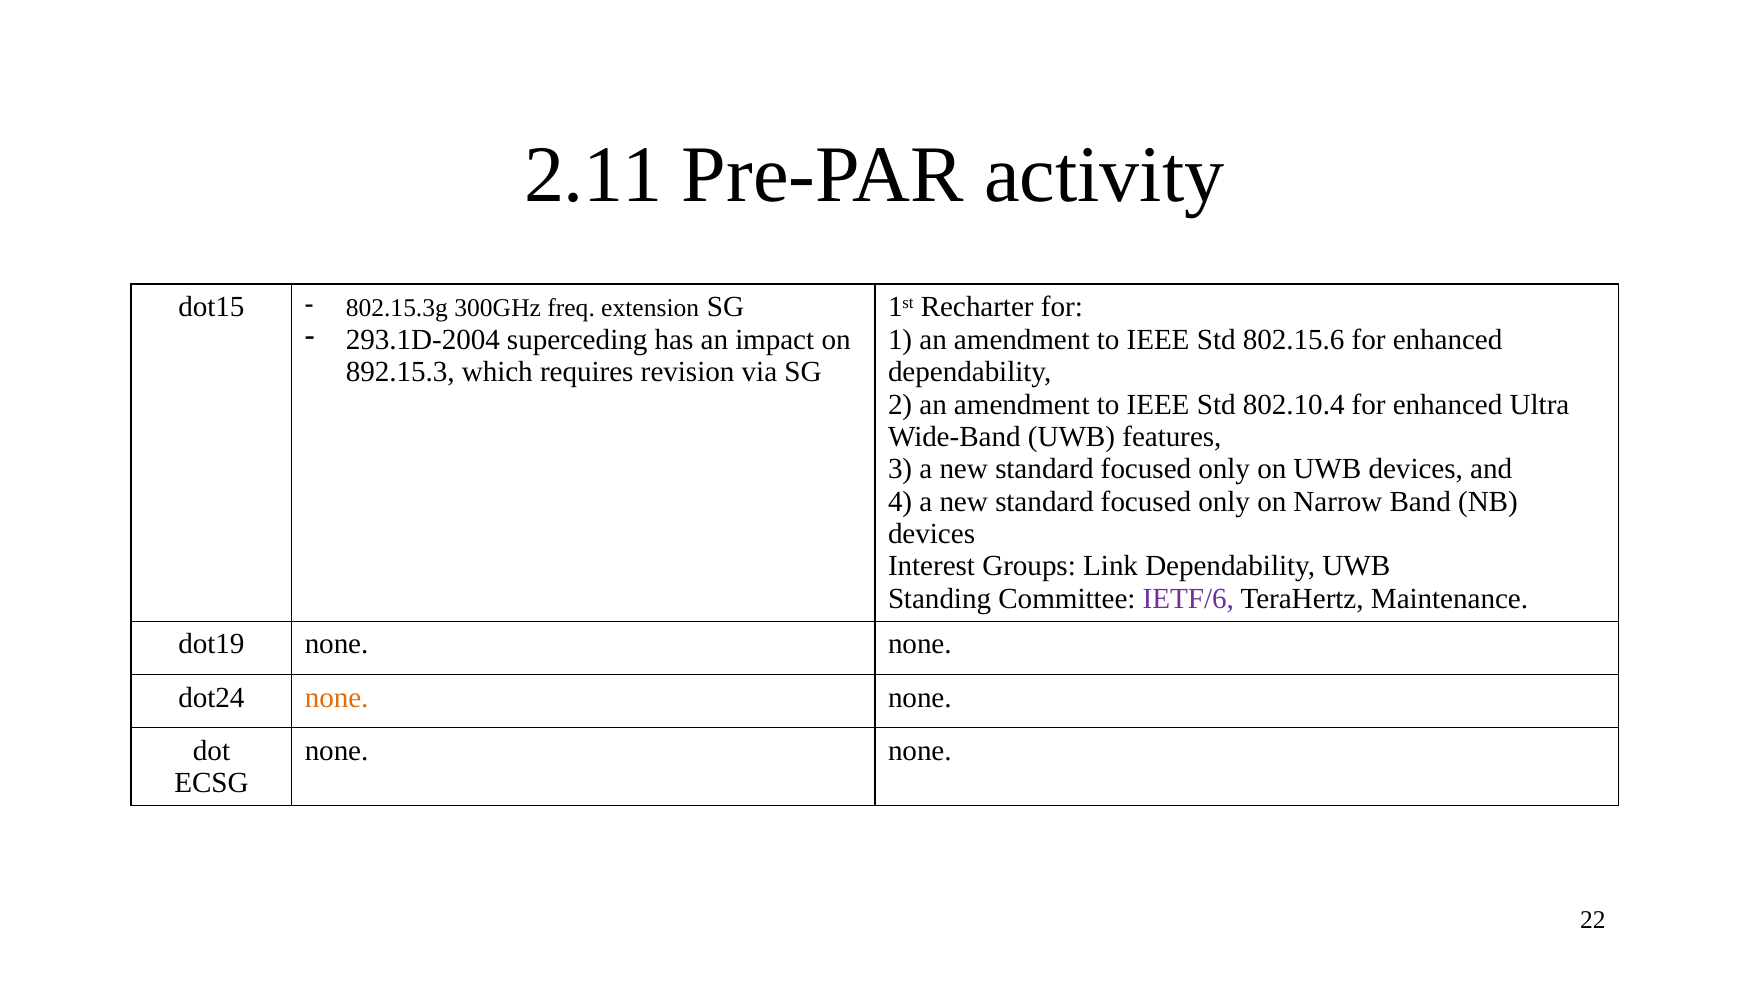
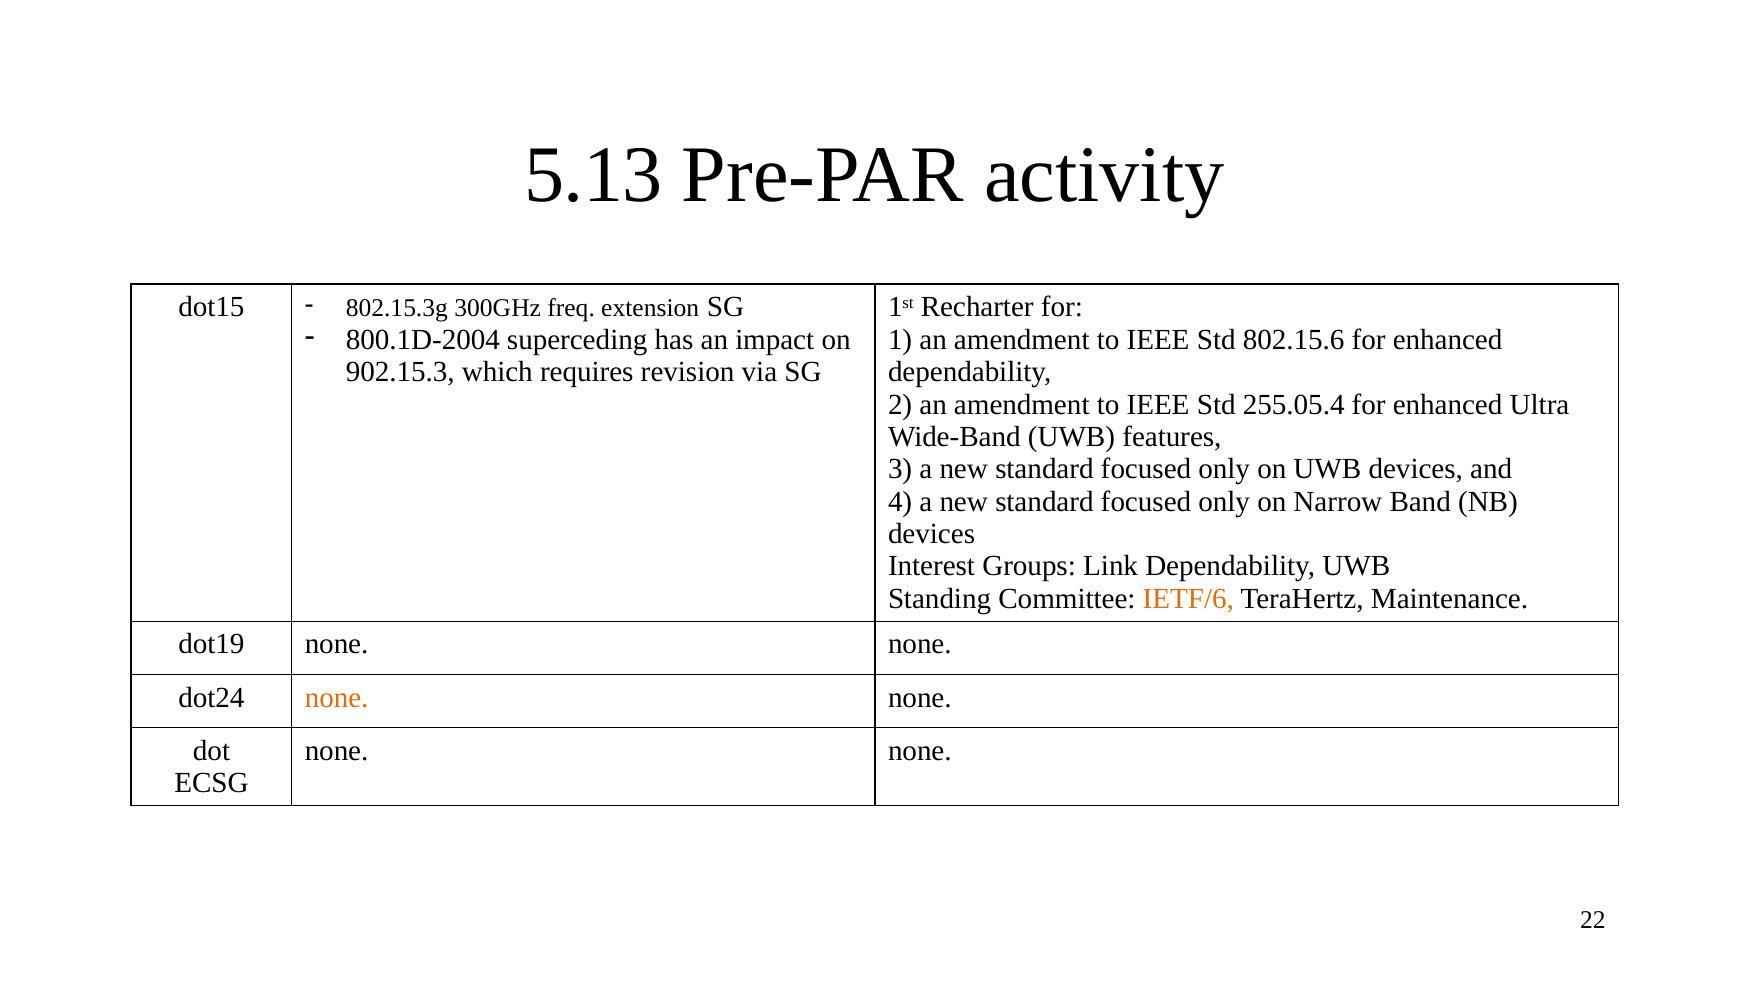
2.11: 2.11 -> 5.13 (594, 175)
293.1D-2004: 293.1D-2004 -> 800.1D-2004 (423, 340)
892.15.3: 892.15.3 -> 902.15.3 (400, 372)
802.10.4: 802.10.4 -> 255.05.4 (1294, 405)
IETF/6 colour: purple -> orange (1188, 599)
